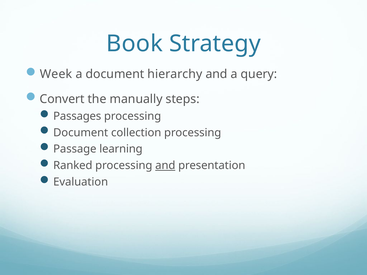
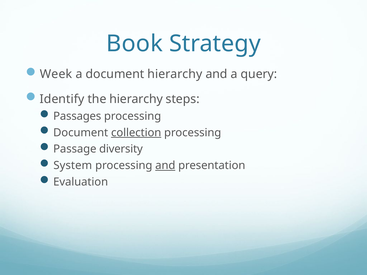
Convert: Convert -> Identify (62, 99)
the manually: manually -> hierarchy (136, 99)
collection underline: none -> present (136, 133)
learning: learning -> diversity (121, 149)
Ranked: Ranked -> System (73, 166)
